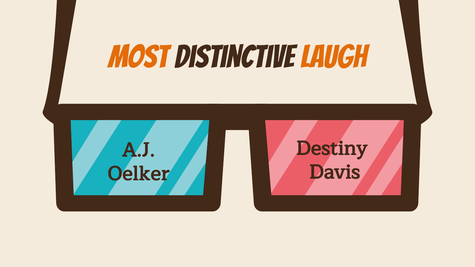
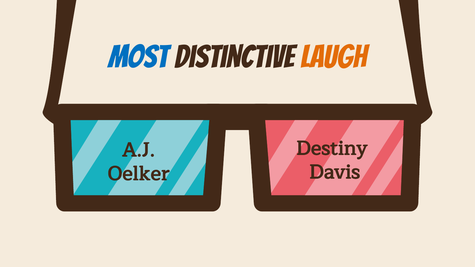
Most colour: orange -> blue (138, 57)
